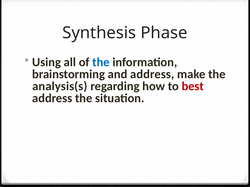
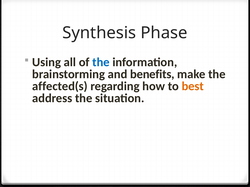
and address: address -> benefits (152, 74)
analysis(s: analysis(s -> affected(s (60, 86)
best colour: red -> orange (193, 86)
